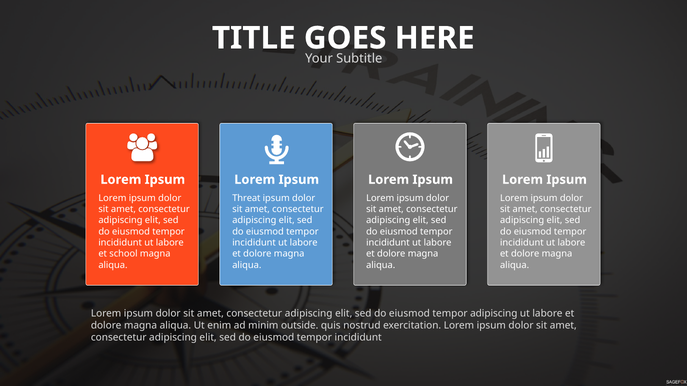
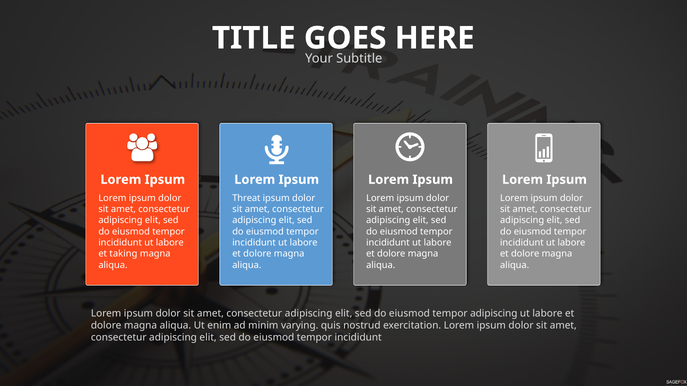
school: school -> taking (123, 254)
outside: outside -> varying (300, 326)
